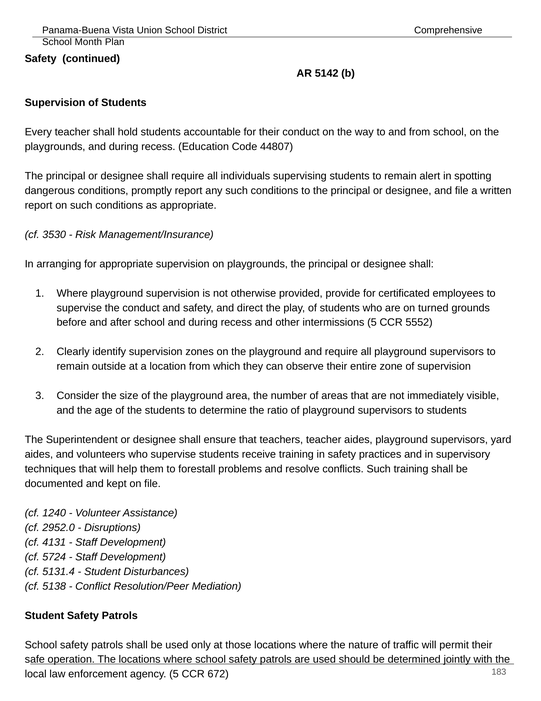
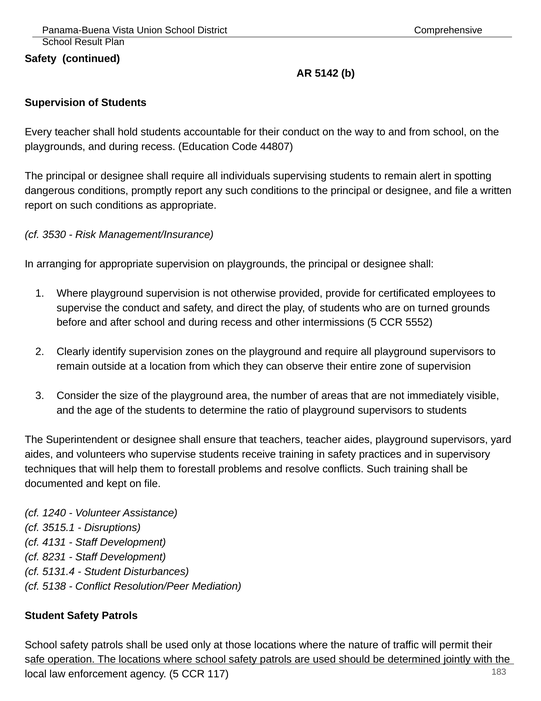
Month: Month -> Result (88, 42)
2952.0: 2952.0 -> 3515.1 (59, 527)
5724: 5724 -> 8231 (54, 556)
672: 672 -> 117 (218, 673)
